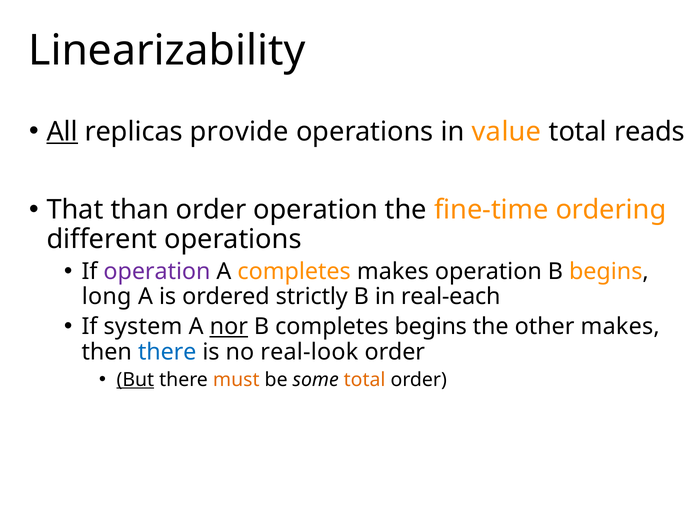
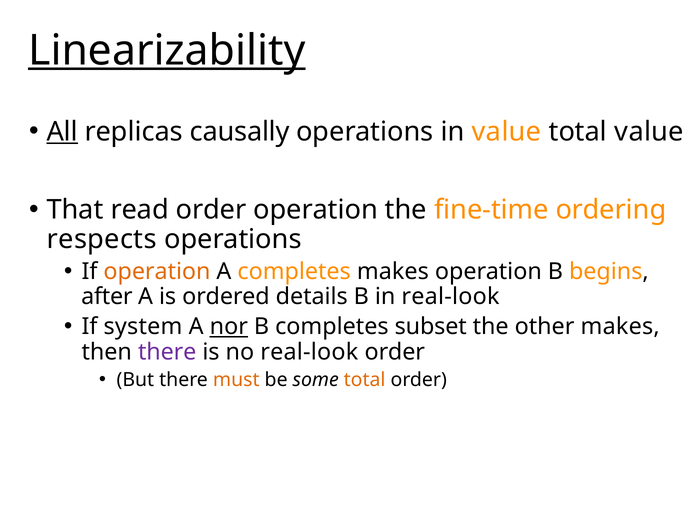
Linearizability underline: none -> present (167, 50)
provide: provide -> causally (240, 132)
total reads: reads -> value (649, 132)
than: than -> read (140, 210)
different: different -> respects (102, 239)
operation colour: purple -> orange (157, 271)
long: long -> after (107, 297)
strictly: strictly -> details (312, 297)
in real-each: real-each -> real-look (450, 297)
completes begins: begins -> subset (431, 327)
there colour: blue -> purple (167, 352)
But underline: present -> none (135, 380)
